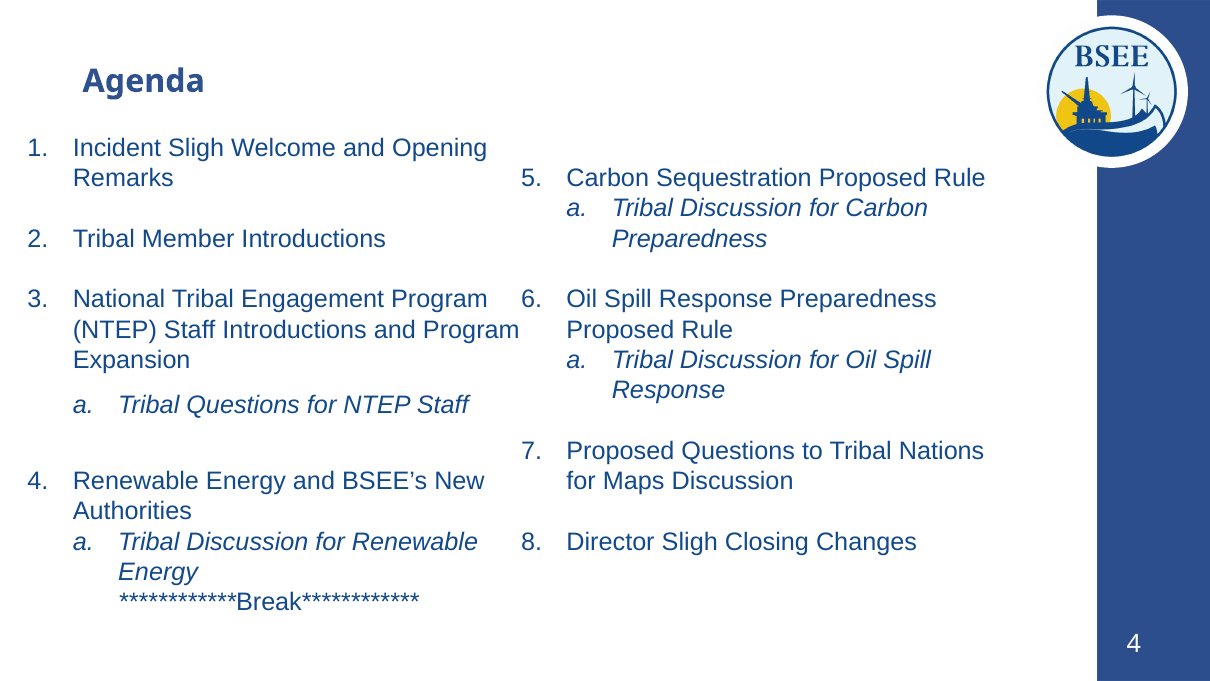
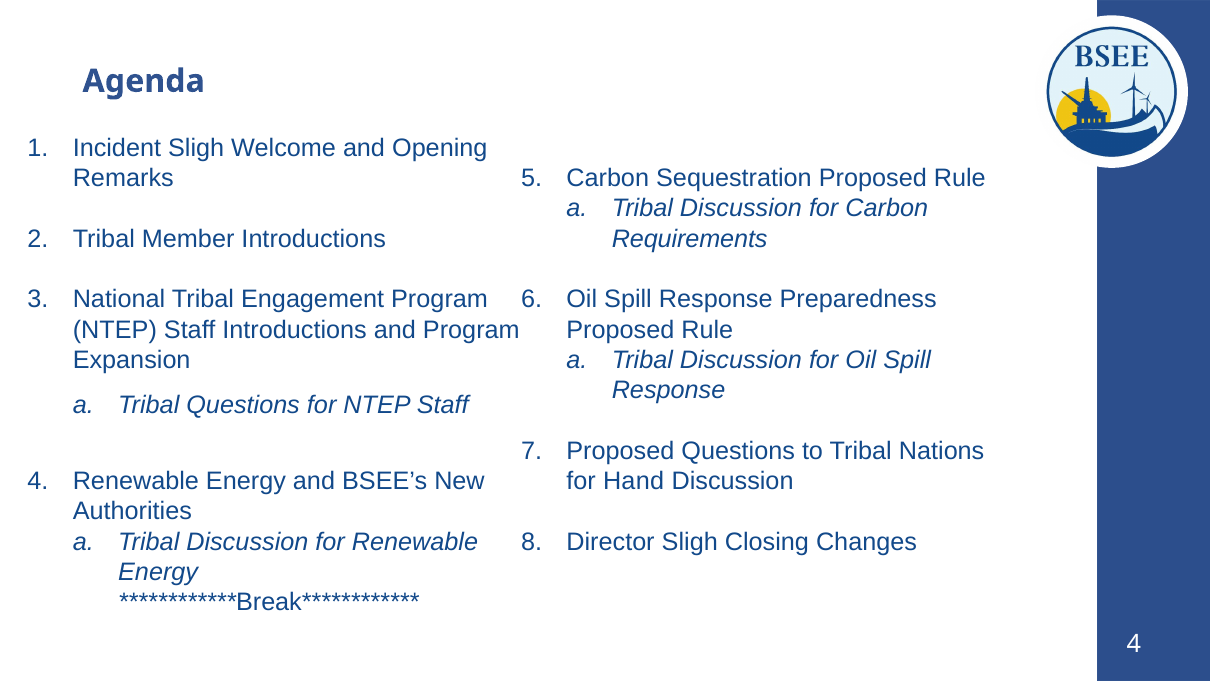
Preparedness: Preparedness -> Requirements (690, 239)
Maps: Maps -> Hand (634, 481)
